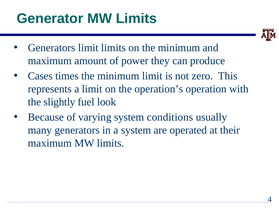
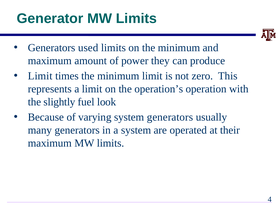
Generators limit: limit -> used (88, 48)
Cases: Cases -> Limit (40, 76)
system conditions: conditions -> generators (170, 117)
